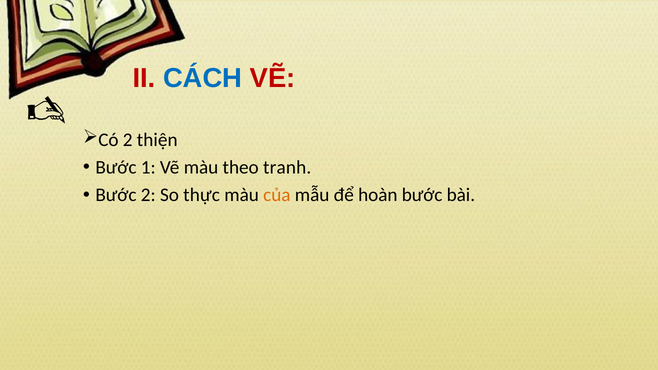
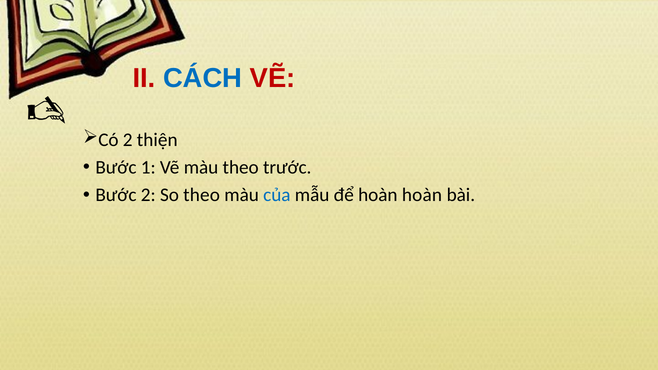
tranh: tranh -> trước (287, 167)
So thực: thực -> theo (202, 195)
của colour: orange -> blue (277, 195)
hoàn bước: bước -> hoàn (422, 195)
